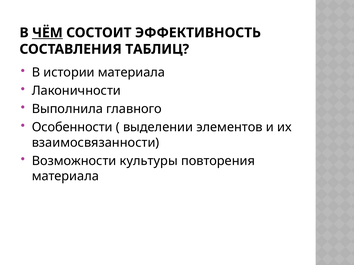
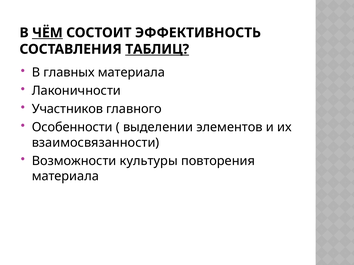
ТАБЛИЦ underline: none -> present (157, 49)
истории: истории -> главных (69, 73)
Выполнила: Выполнила -> Участников (67, 109)
